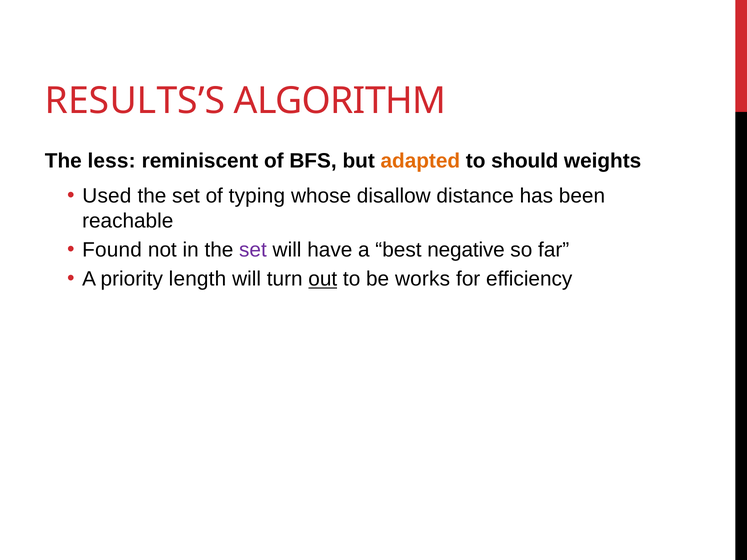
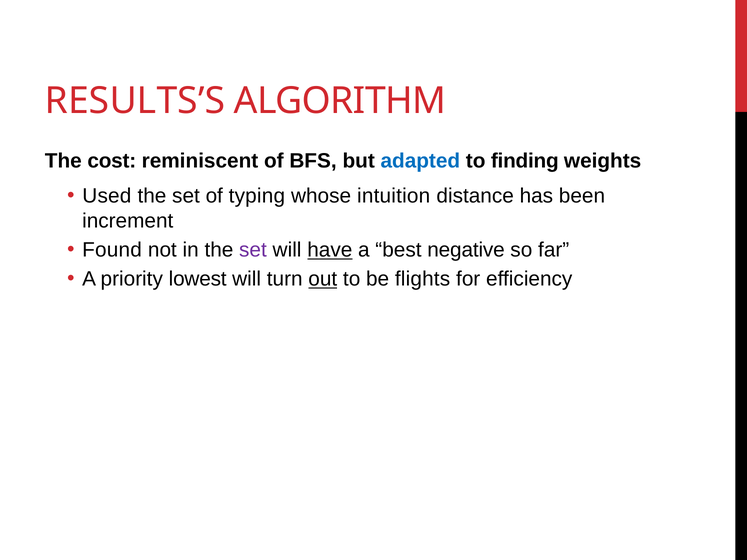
less: less -> cost (112, 161)
adapted colour: orange -> blue (420, 161)
should: should -> finding (525, 161)
disallow: disallow -> intuition (394, 196)
reachable: reachable -> increment (128, 221)
have underline: none -> present (330, 250)
length: length -> lowest (198, 279)
works: works -> flights (423, 279)
